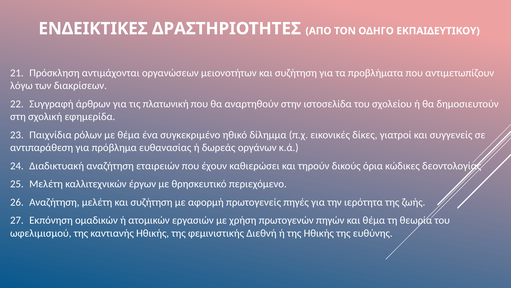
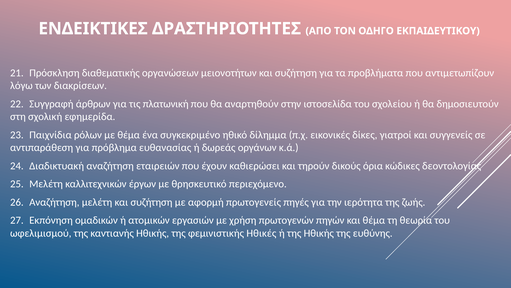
αντιμάχονται: αντιμάχονται -> διαθεματικής (111, 73)
Διεθνή: Διεθνή -> Ηθικές (261, 233)
